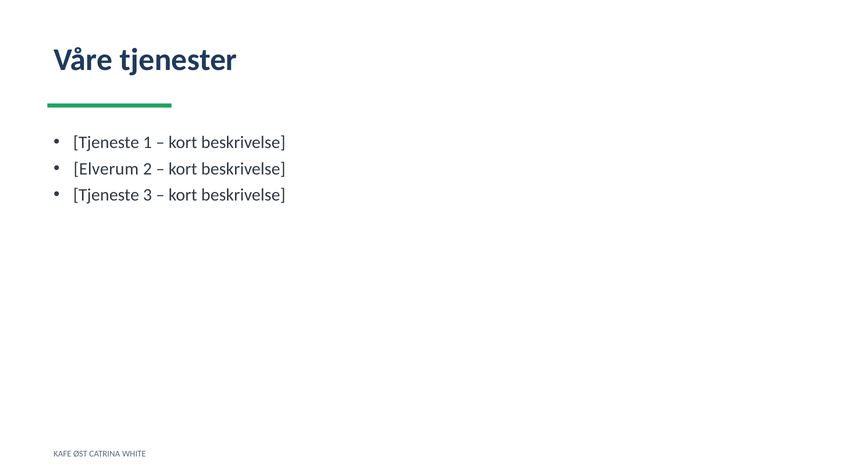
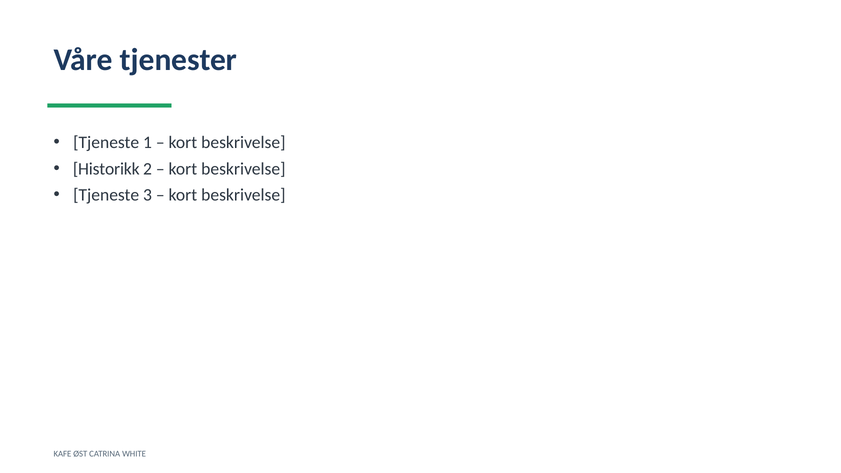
Elverum: Elverum -> Historikk (106, 169)
